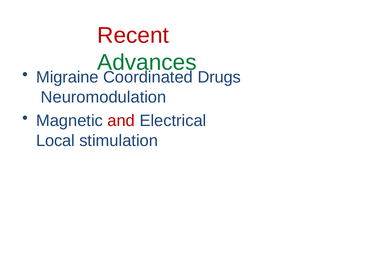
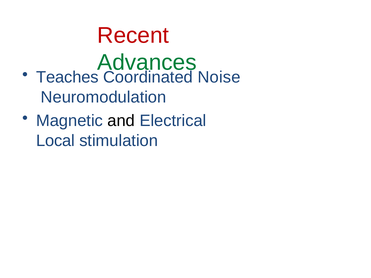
Migraine: Migraine -> Teaches (67, 77)
Drugs: Drugs -> Noise (219, 77)
and colour: red -> black (121, 121)
